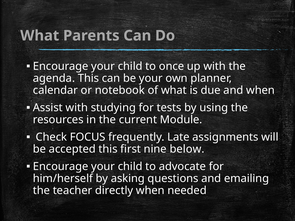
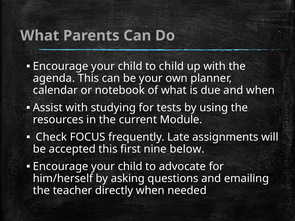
to once: once -> child (171, 66)
